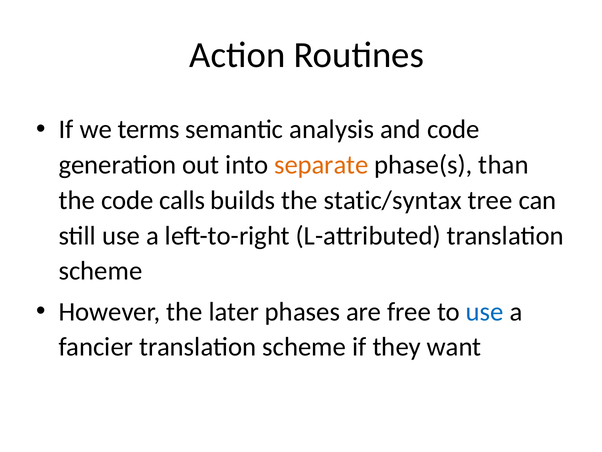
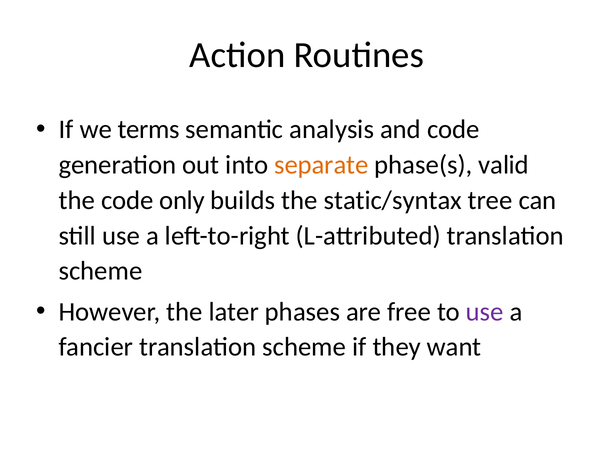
than: than -> valid (504, 165)
calls: calls -> only (182, 200)
use colour: blue -> purple (485, 311)
